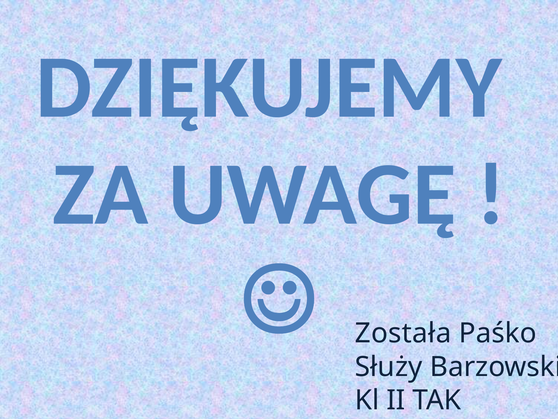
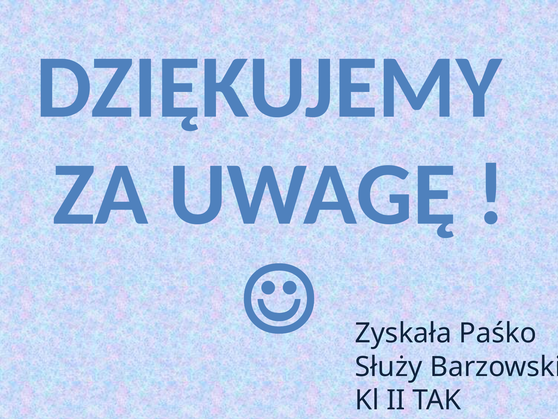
Została: Została -> Zyskała (403, 333)
